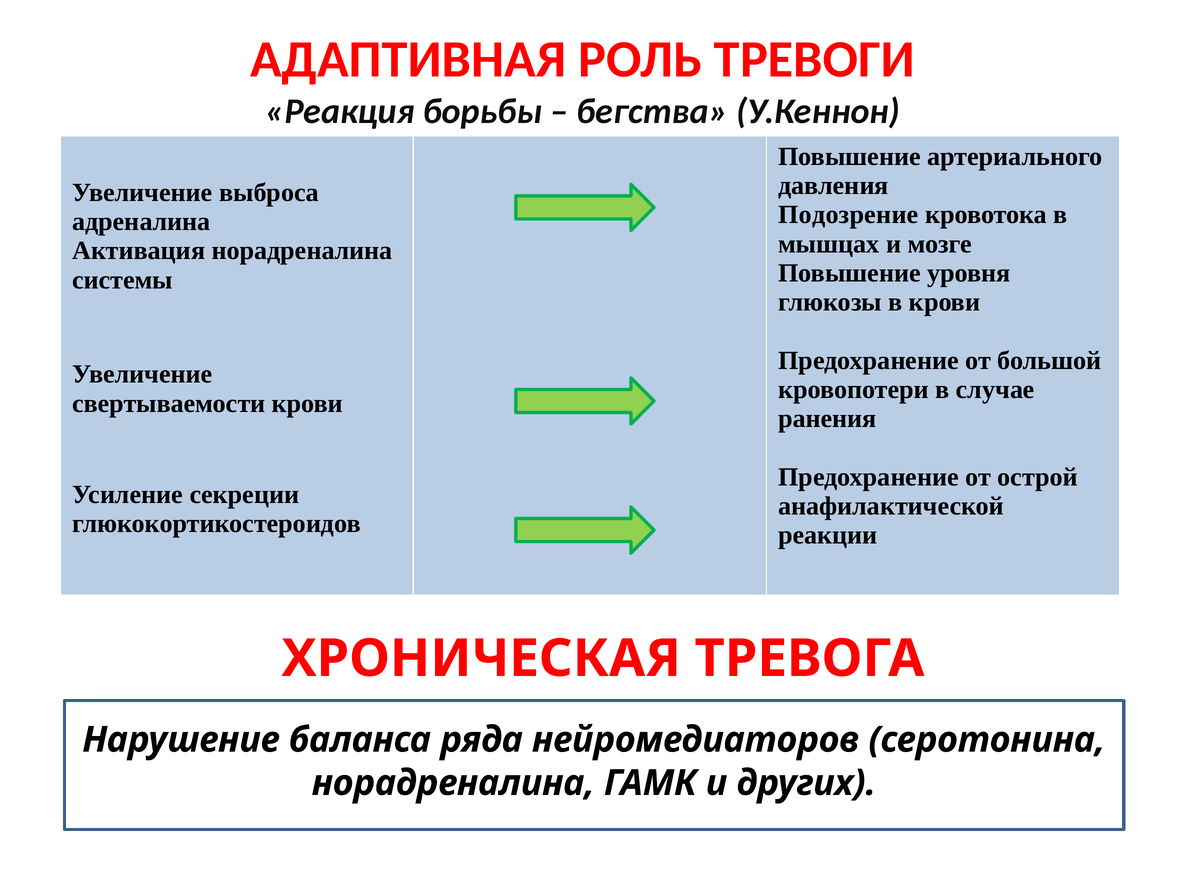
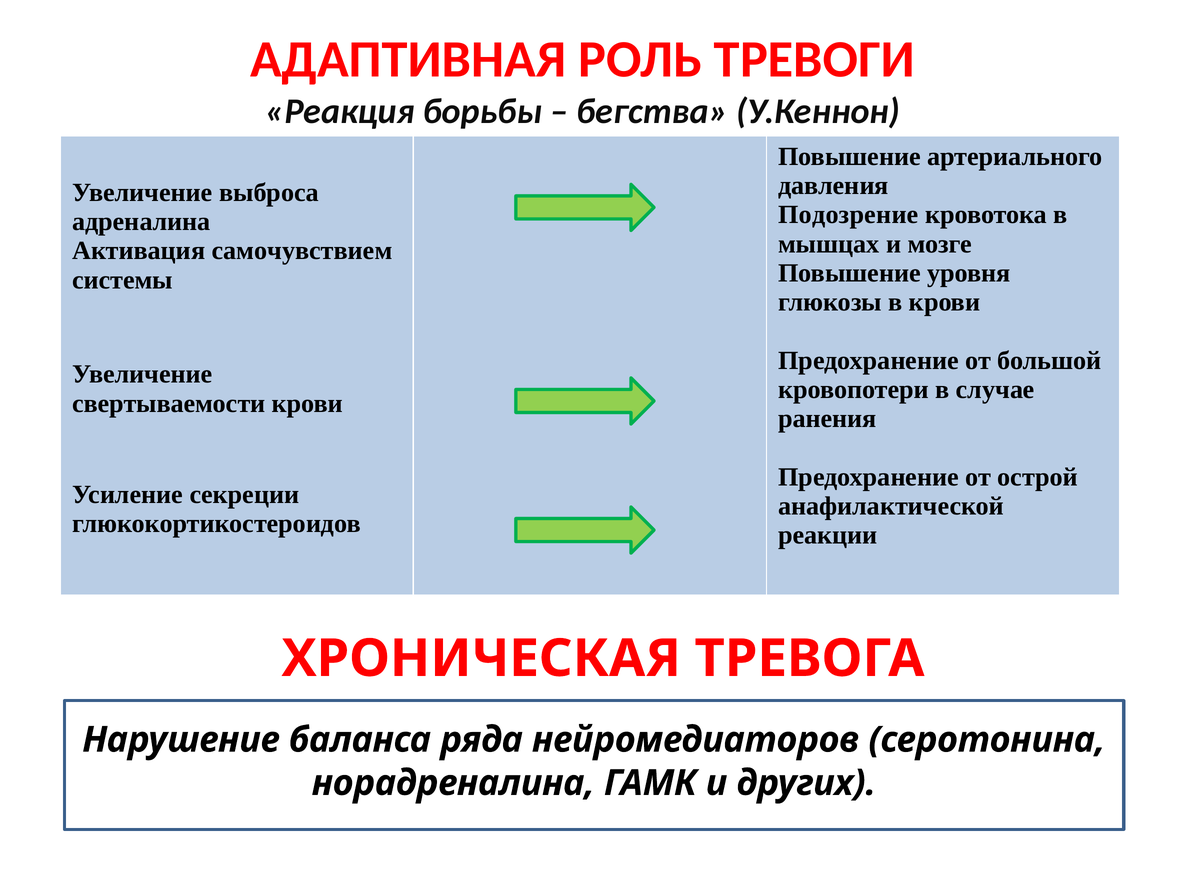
Активация норадреналина: норадреналина -> самочувствием (302, 251)
